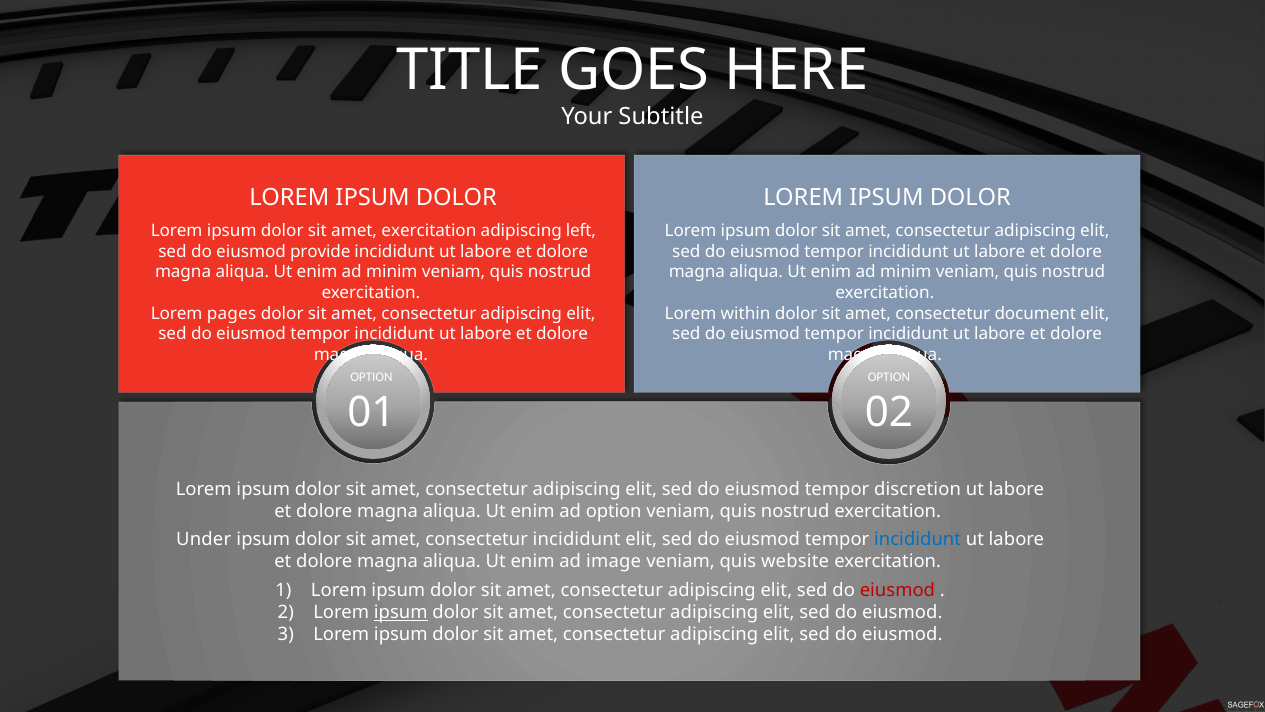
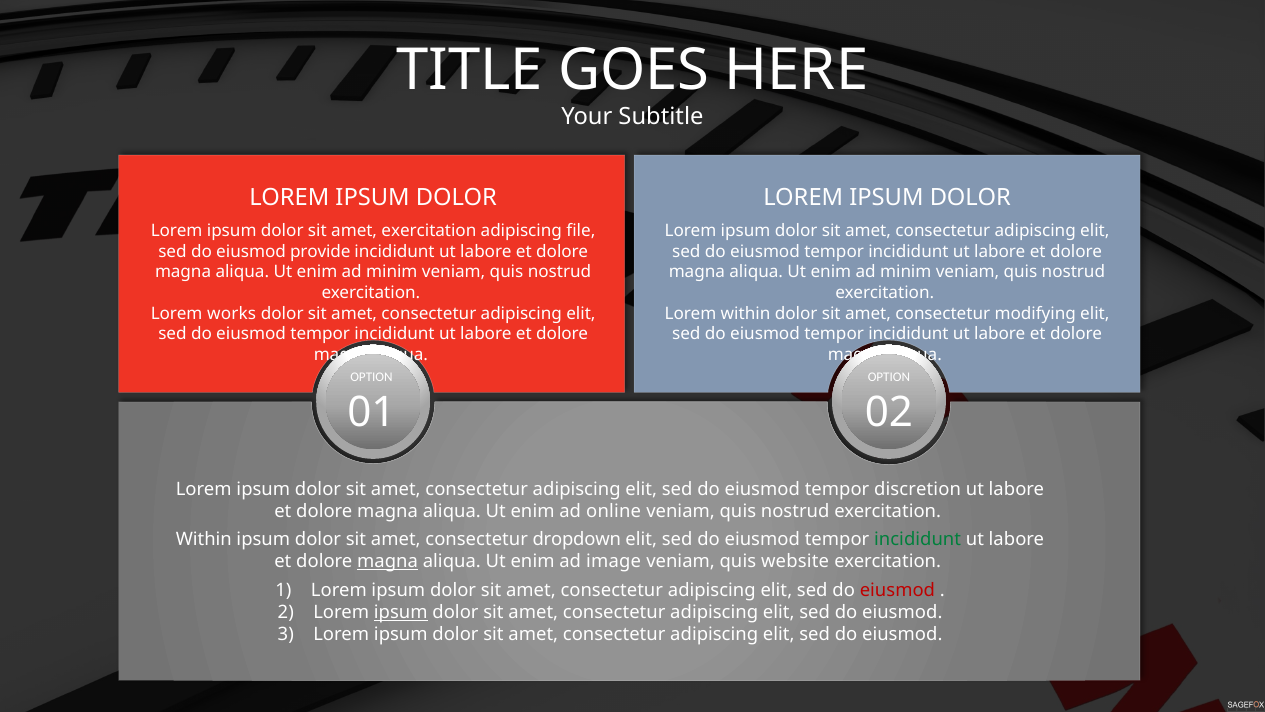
left: left -> file (581, 231)
pages: pages -> works (232, 313)
document: document -> modifying (1035, 313)
ad option: option -> online (614, 511)
Under: Under -> Within (204, 539)
consectetur incididunt: incididunt -> dropdown (577, 539)
incididunt colour: blue -> green (918, 539)
magna underline: none -> present (388, 561)
